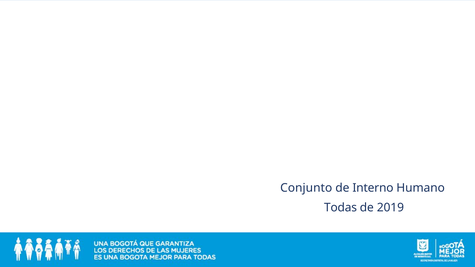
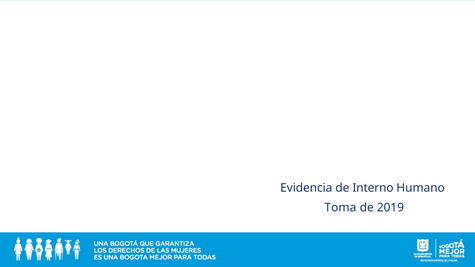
Conjunto: Conjunto -> Evidencia (306, 188)
Todas: Todas -> Toma (340, 208)
